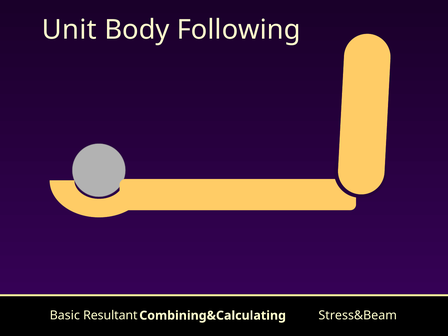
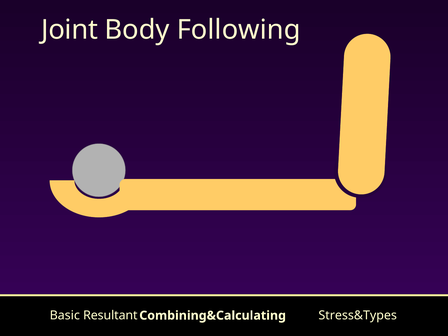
Unit: Unit -> Joint (70, 30)
Stress&Beam: Stress&Beam -> Stress&Types (358, 316)
